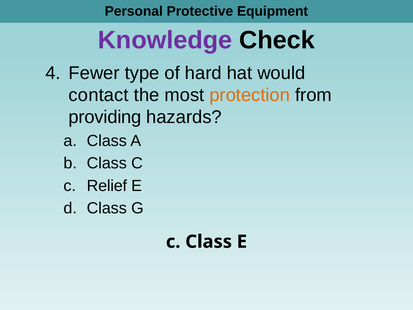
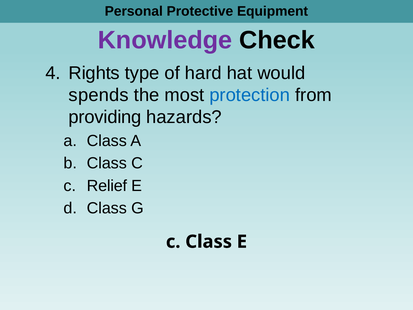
Fewer: Fewer -> Rights (94, 73)
contact: contact -> spends (99, 95)
protection colour: orange -> blue (250, 95)
